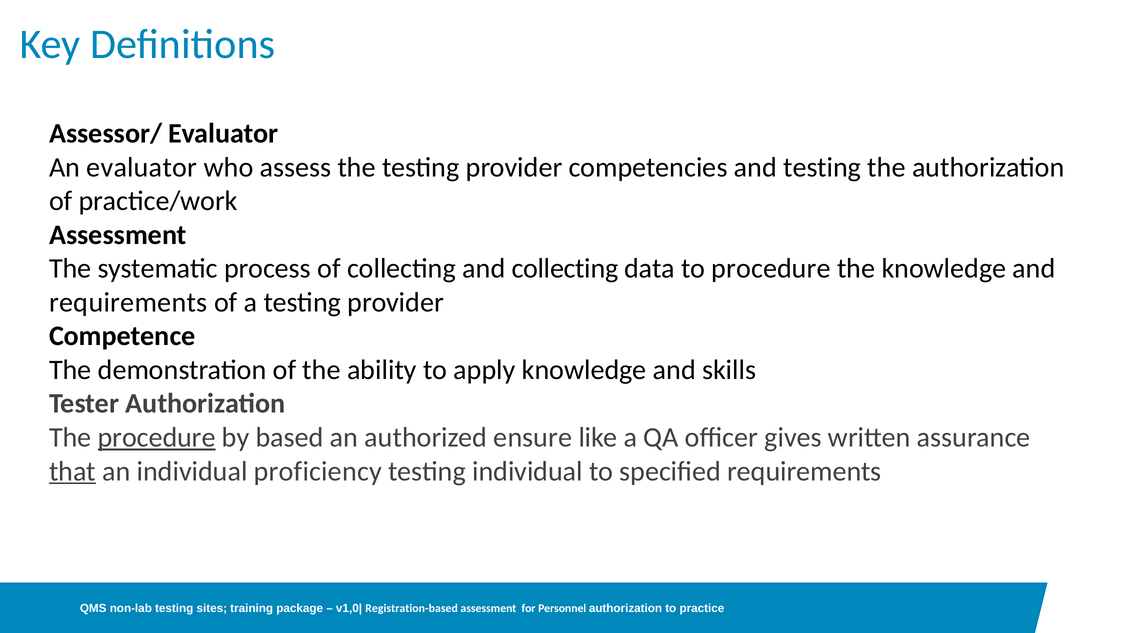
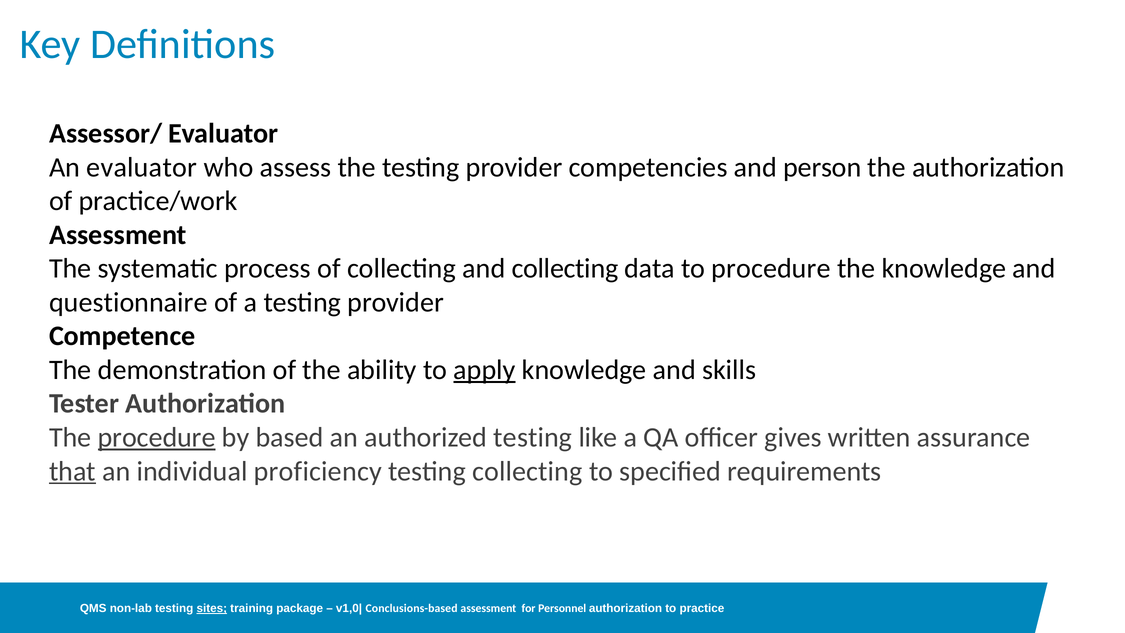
and testing: testing -> person (822, 167)
requirements: requirements -> questionnaire (128, 302)
apply underline: none -> present (484, 370)
authorized ensure: ensure -> testing (533, 437)
testing individual: individual -> collecting (527, 471)
sites underline: none -> present (212, 608)
Registration-based: Registration-based -> Conclusions-based (412, 608)
